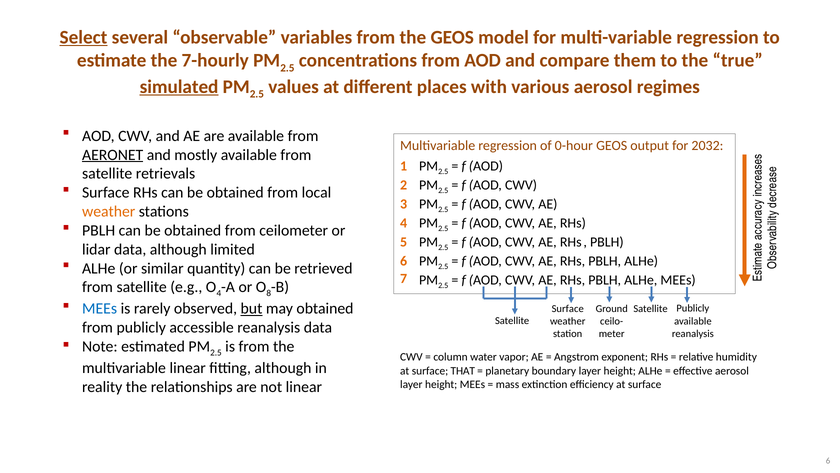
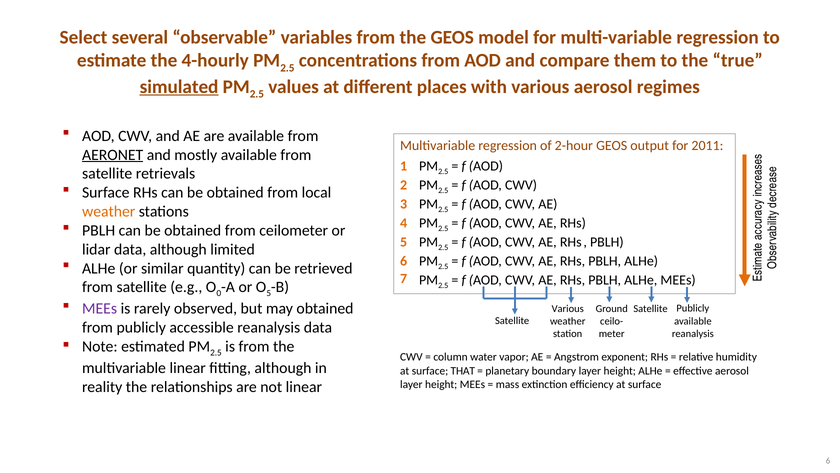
Select underline: present -> none (83, 37)
7-hourly: 7-hourly -> 4-hourly (215, 60)
0-hour: 0-hour -> 2-hour (574, 145)
2032: 2032 -> 2011 (707, 145)
4: 4 -> 0 (219, 293)
8: 8 -> 5 (269, 293)
MEEs colour: blue -> purple (100, 308)
but underline: present -> none (252, 308)
Surface: Surface -> Various (568, 308)
